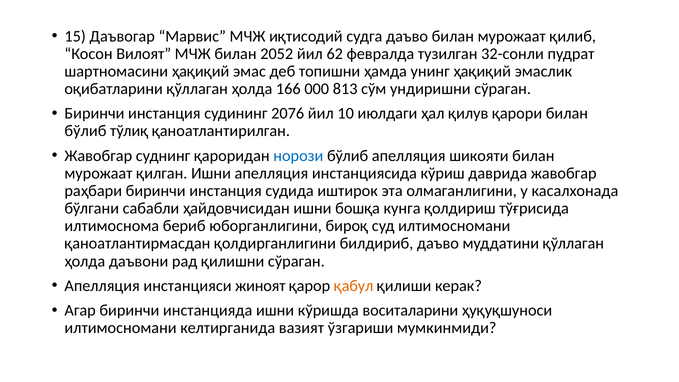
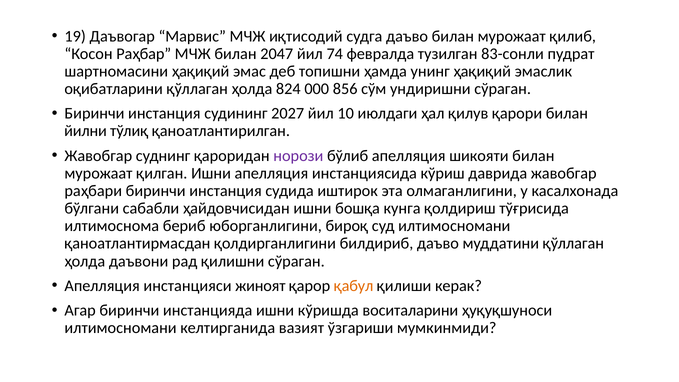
15: 15 -> 19 (75, 36)
Вилоят: Вилоят -> Раҳбар (144, 54)
2052: 2052 -> 2047 (277, 54)
62: 62 -> 74 (335, 54)
32-сонли: 32-сонли -> 83-сонли (513, 54)
166: 166 -> 824 (288, 89)
813: 813 -> 856 (345, 89)
2076: 2076 -> 2027 (288, 114)
бўлиб: бўлиб -> йилни (86, 131)
норози colour: blue -> purple (298, 156)
